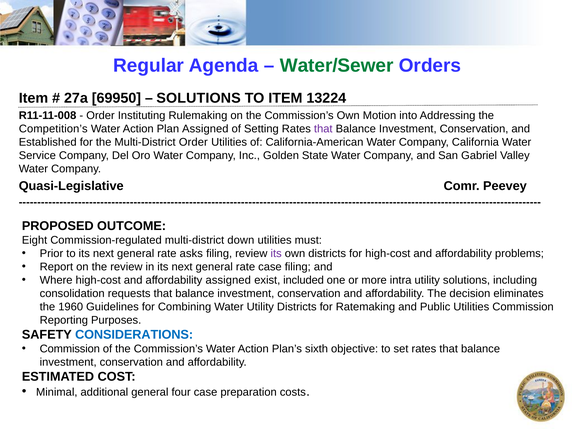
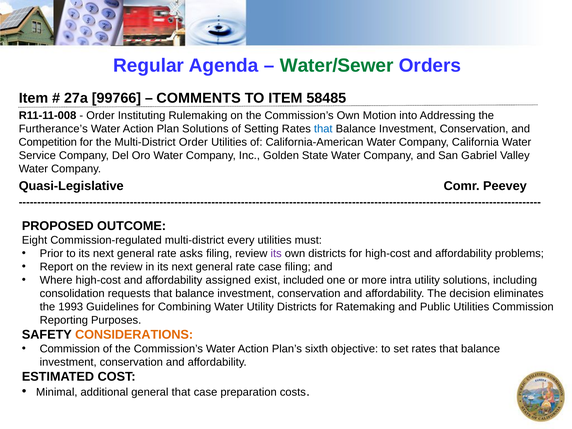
69950: 69950 -> 99766 (116, 98)
SOLUTIONS: SOLUTIONS -> COMMENTS (199, 98)
13224: 13224 -> 58485 (326, 98)
Competition’s: Competition’s -> Furtherance’s (53, 129)
Plan Assigned: Assigned -> Solutions (205, 129)
that colour: purple -> blue (323, 129)
Established: Established -> Competition (48, 142)
down: down -> every (241, 240)
1960: 1960 -> 1993 (71, 307)
CONSIDERATIONS colour: blue -> orange (134, 335)
general four: four -> that (181, 392)
